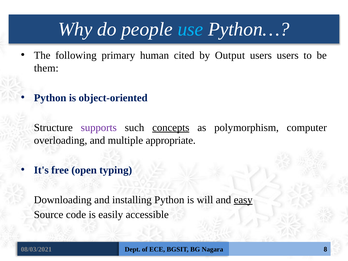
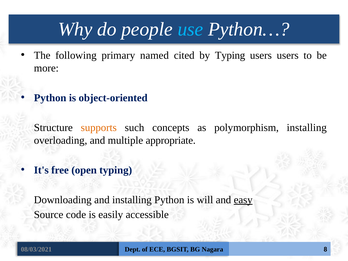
human: human -> named (154, 55)
by Output: Output -> Typing (230, 55)
them: them -> more (46, 68)
supports colour: purple -> orange (99, 128)
concepts underline: present -> none (171, 128)
polymorphism computer: computer -> installing (307, 128)
